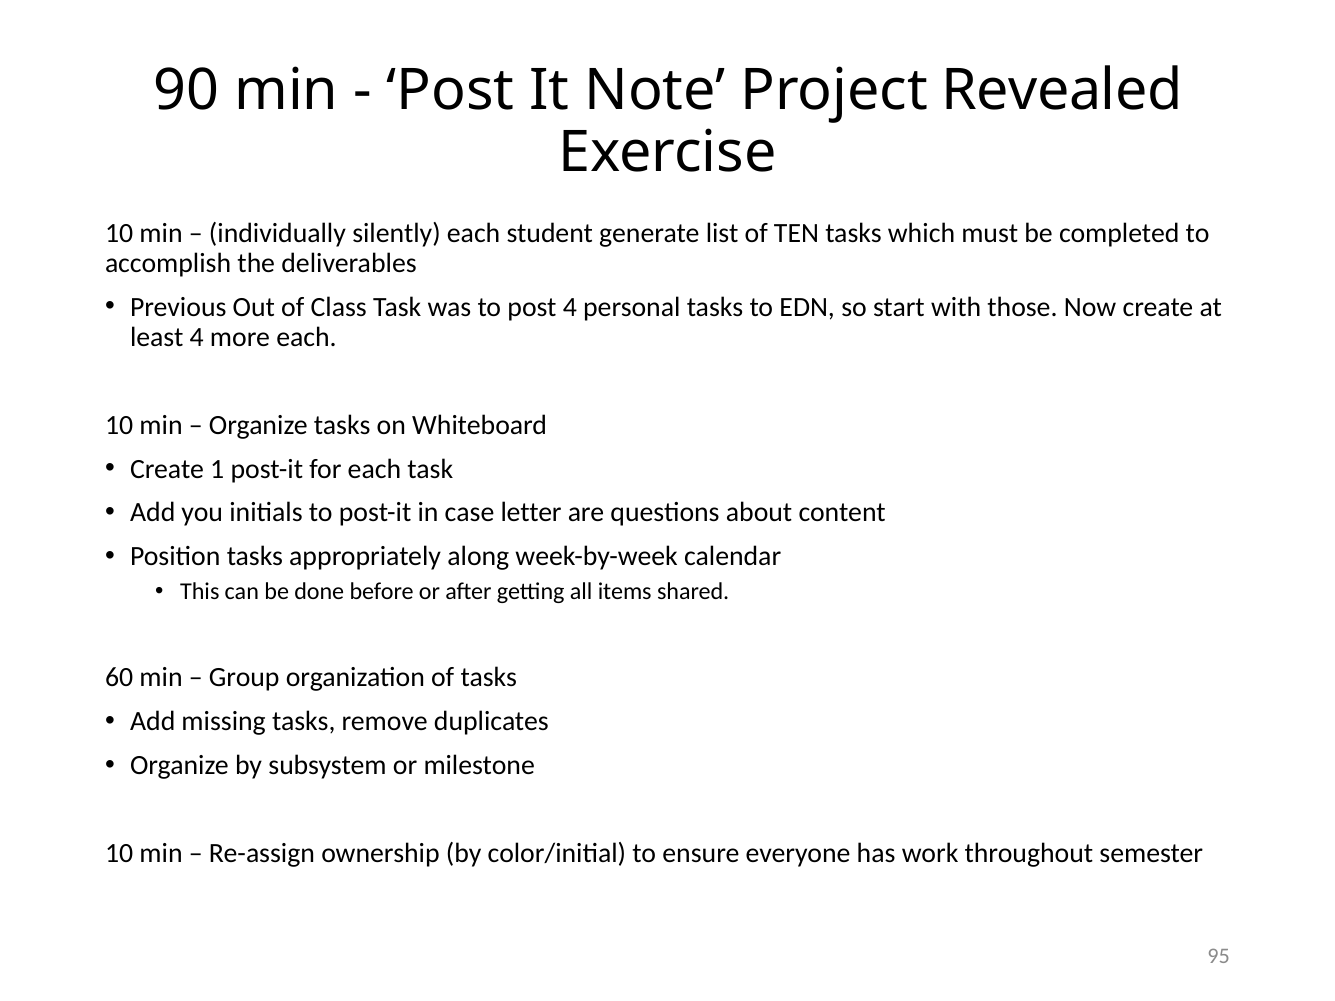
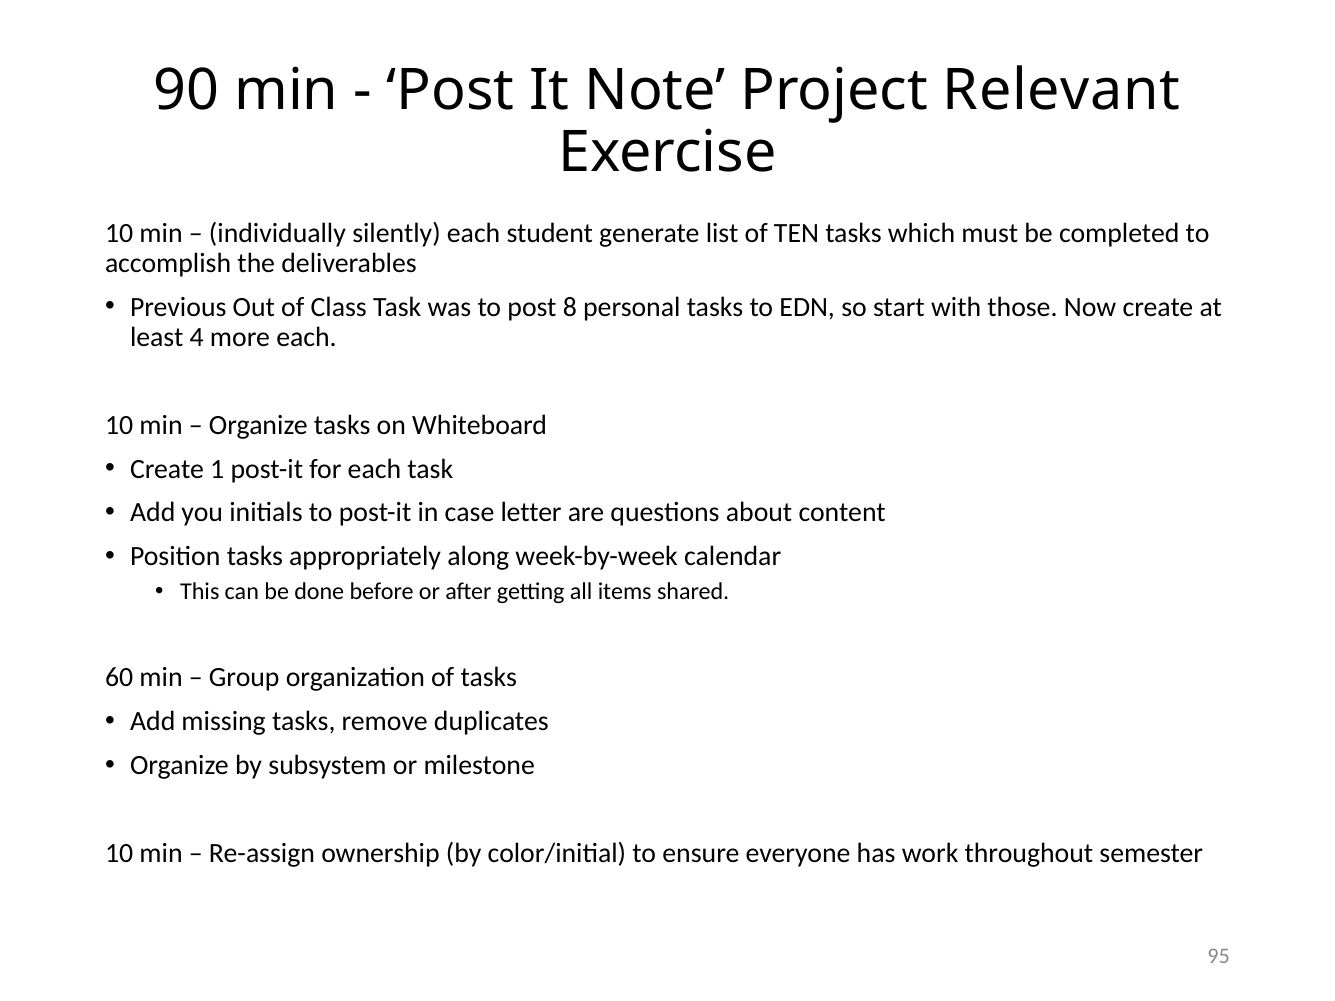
Revealed: Revealed -> Relevant (1061, 91)
post 4: 4 -> 8 (570, 307)
